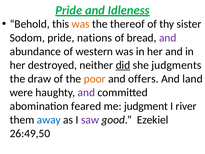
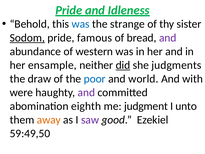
was colour: orange -> blue (81, 24)
thereof: thereof -> strange (127, 24)
Sodom underline: none -> present (27, 38)
nations: nations -> famous (95, 38)
destroyed: destroyed -> ensample (52, 65)
poor colour: orange -> blue (95, 79)
offers: offers -> world (143, 79)
land: land -> with (193, 79)
feared: feared -> eighth (86, 106)
river: river -> unto (186, 106)
away colour: blue -> orange (49, 120)
26:49,50: 26:49,50 -> 59:49,50 (30, 133)
